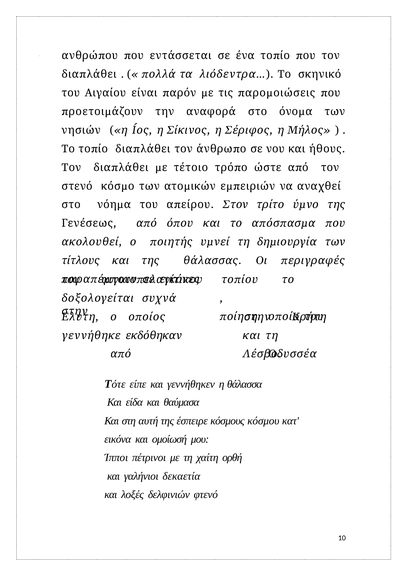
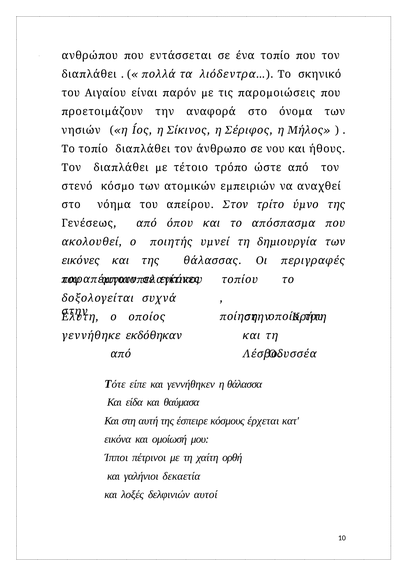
τίτλους: τίτλους -> εικόνες (81, 261)
κόσμου: κόσμου -> έρχεται (263, 421)
φτενό: φτενό -> αυτοί (206, 495)
